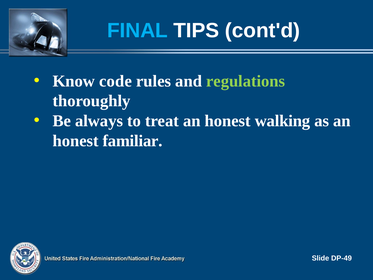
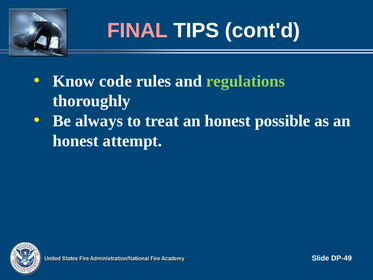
FINAL colour: light blue -> pink (137, 31)
walking: walking -> possible (283, 121)
familiar: familiar -> attempt (132, 141)
